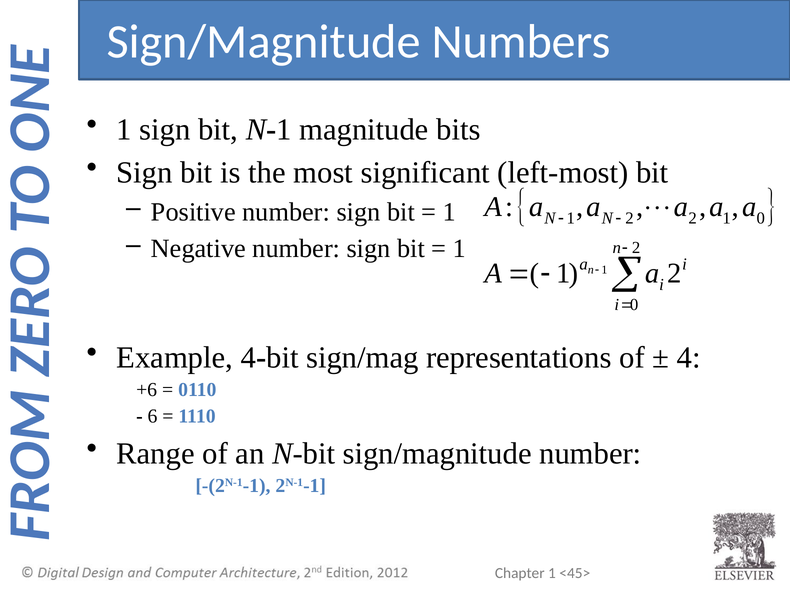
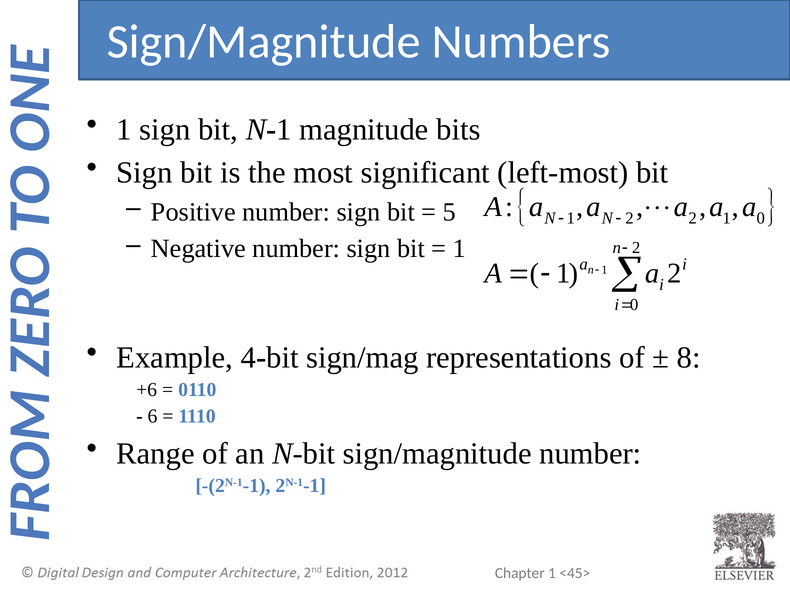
1: 1 -> 5 (449, 212)
4: 4 -> 8 (689, 358)
